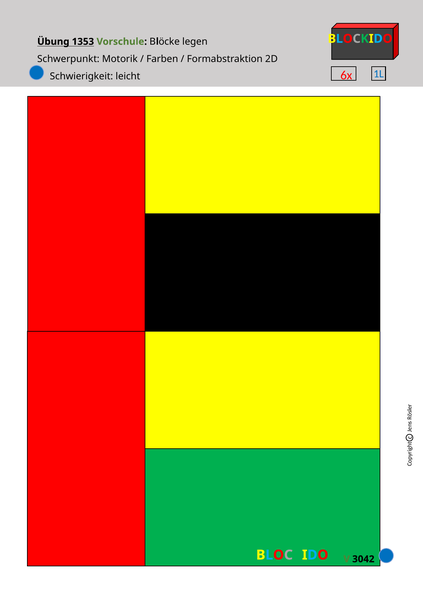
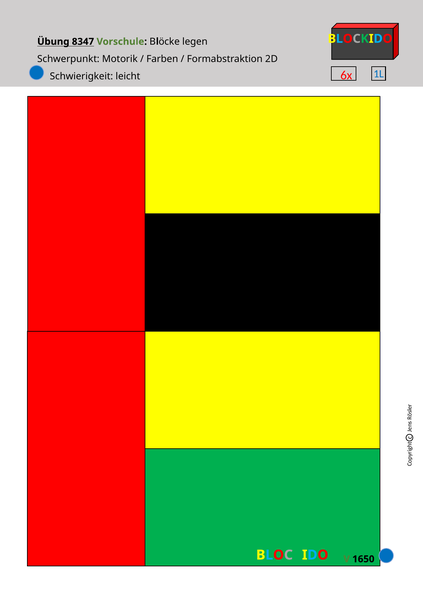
1353: 1353 -> 8347 (83, 42)
3042: 3042 -> 1650 (363, 559)
